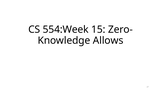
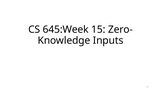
554:Week: 554:Week -> 645:Week (66, 29)
Allows: Allows -> Inputs (108, 40)
